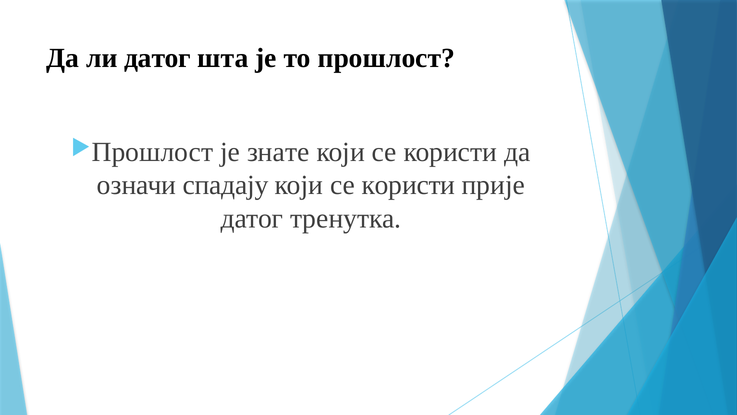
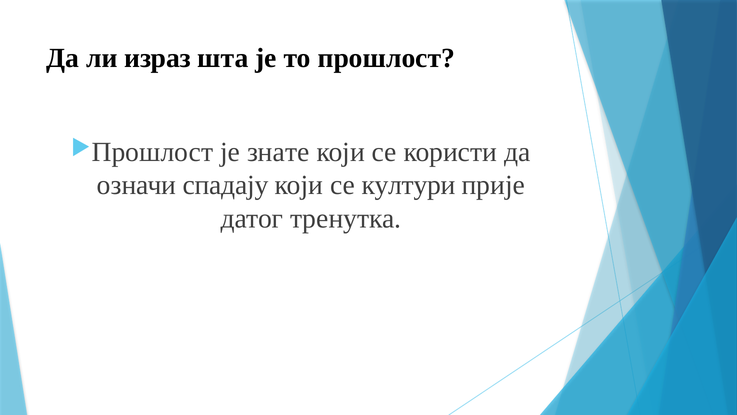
ли датог: датог -> израз (158, 58)
користи: користи -> култури (408, 185)
